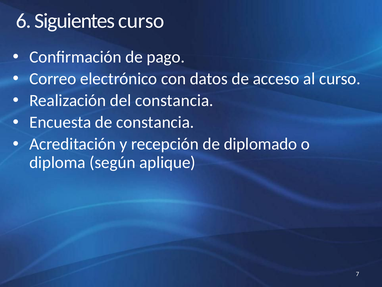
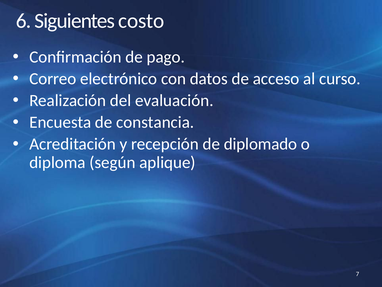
Siguientes curso: curso -> costo (141, 21)
del constancia: constancia -> evaluación (174, 100)
